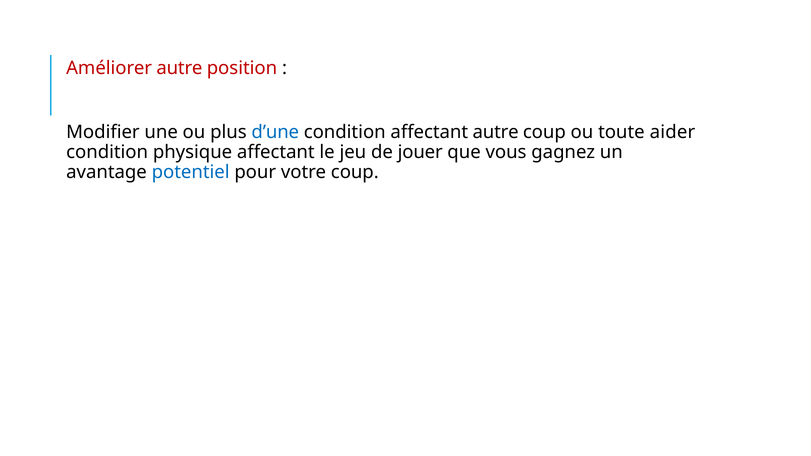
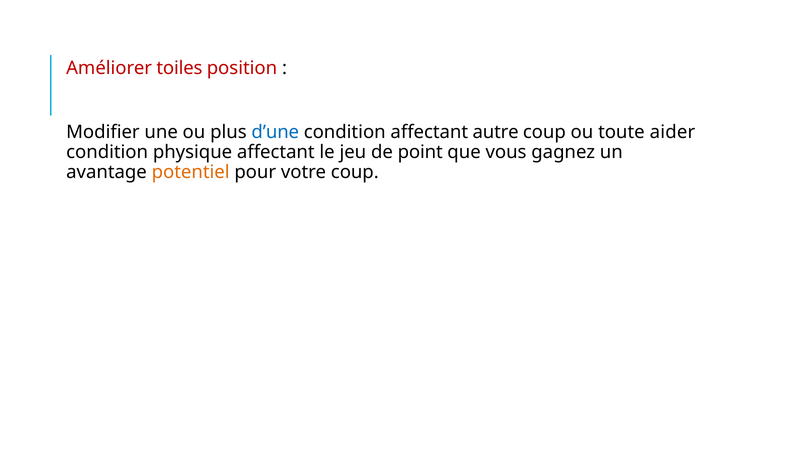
Améliorer autre: autre -> toiles (179, 68)
jouer: jouer -> point (420, 152)
potentiel colour: blue -> orange (191, 172)
